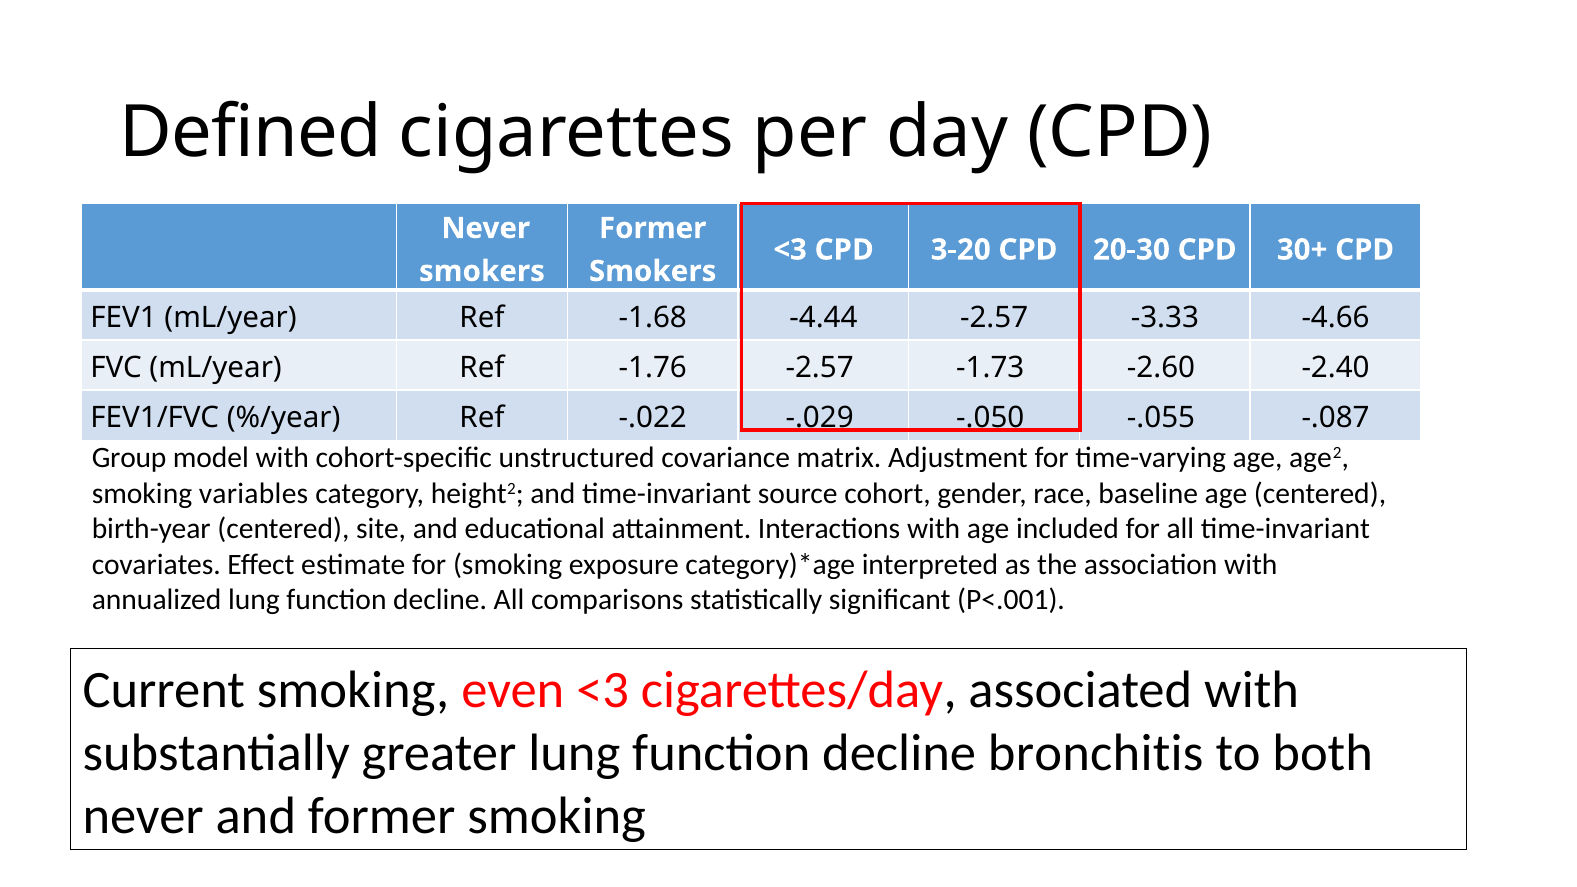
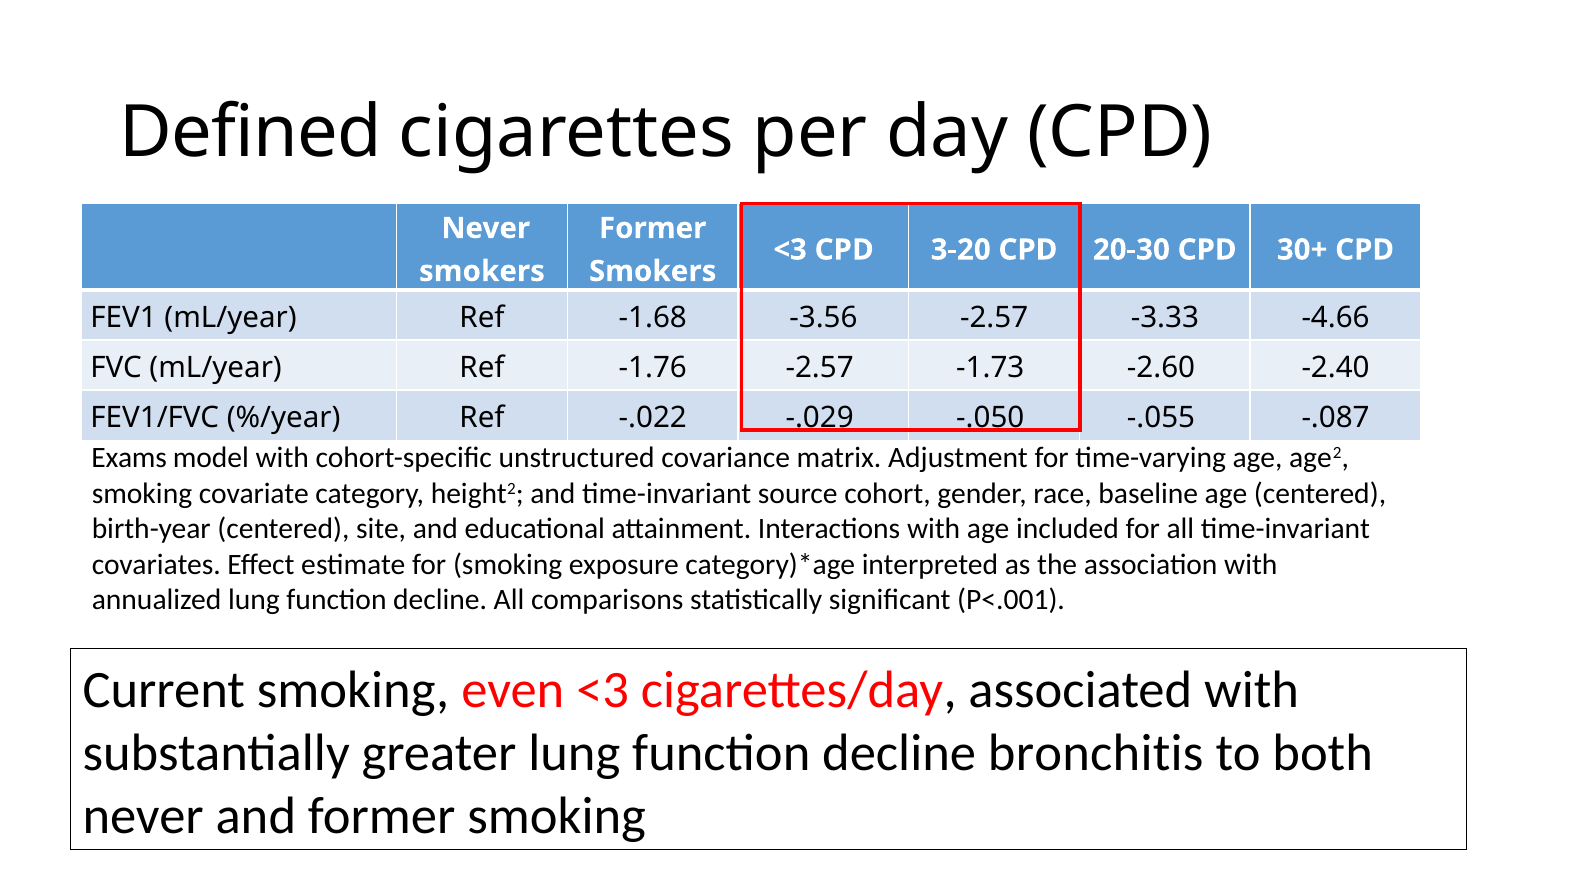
-4.44: -4.44 -> -3.56 (823, 318)
Group: Group -> Exams (129, 458)
variables: variables -> covariate (254, 494)
